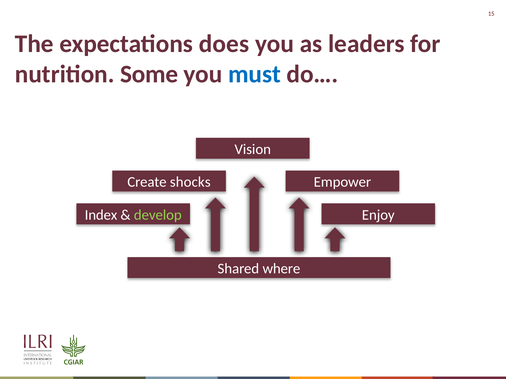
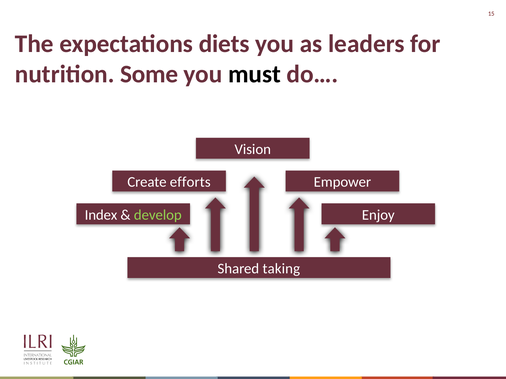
does: does -> diets (224, 44)
must colour: blue -> black (254, 74)
shocks: shocks -> efforts (190, 182)
where: where -> taking (281, 269)
